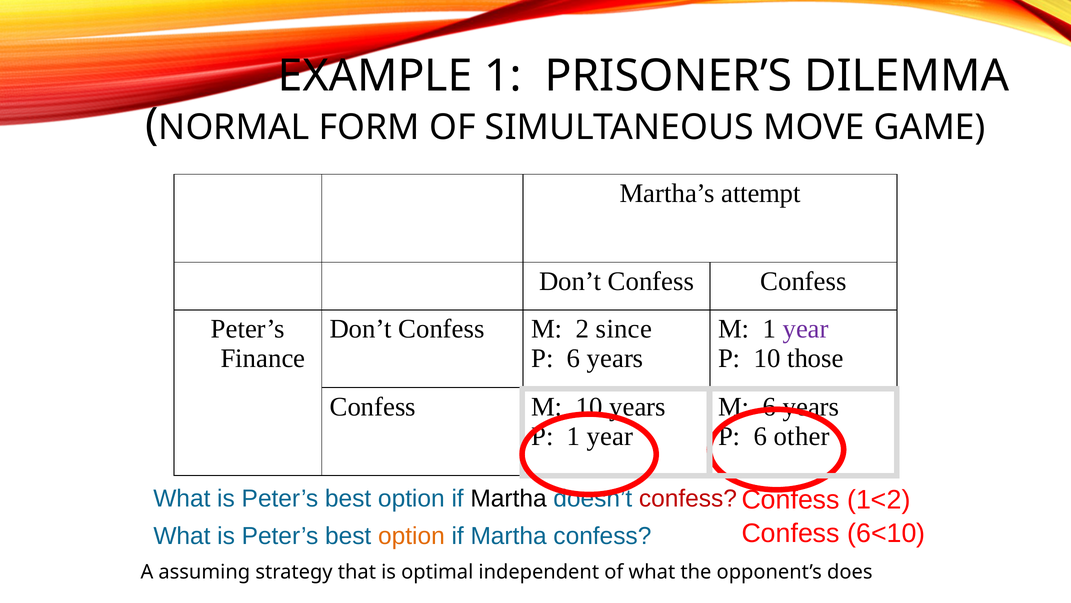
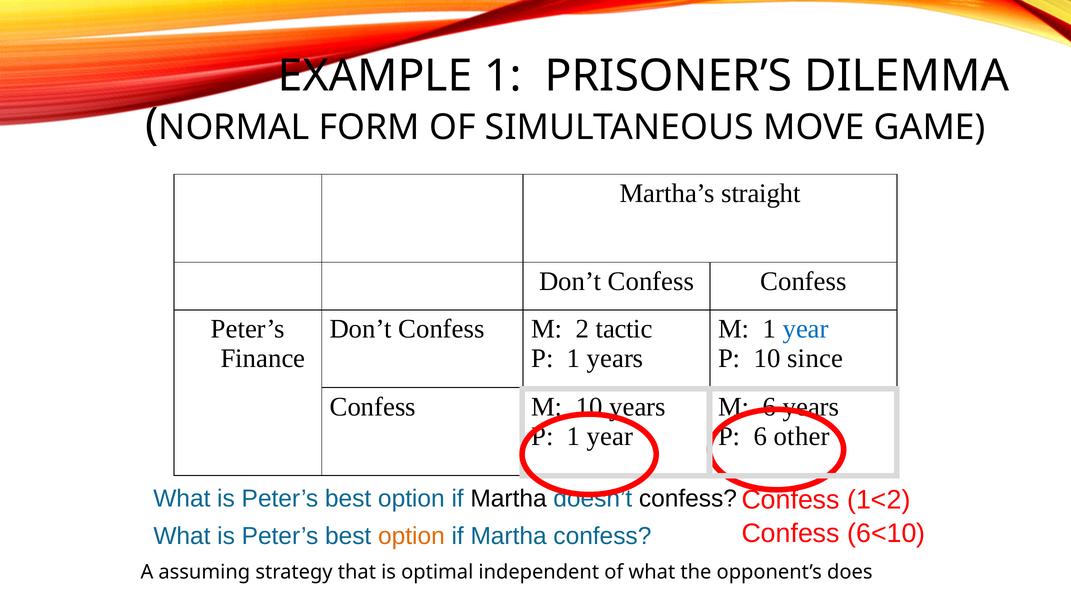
attempt: attempt -> straight (761, 193)
since: since -> tactic (624, 329)
year colour: purple -> blue (806, 329)
6: 6 -> 1 (574, 358)
those: those -> since (815, 358)
confess colour: red -> black (688, 498)
